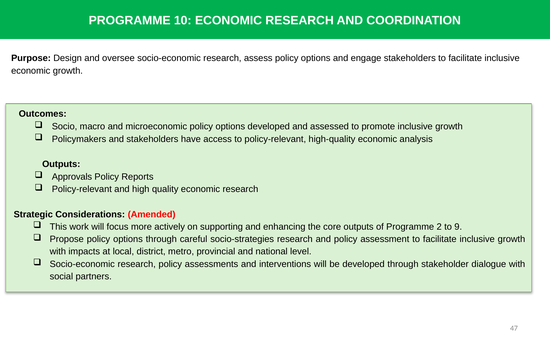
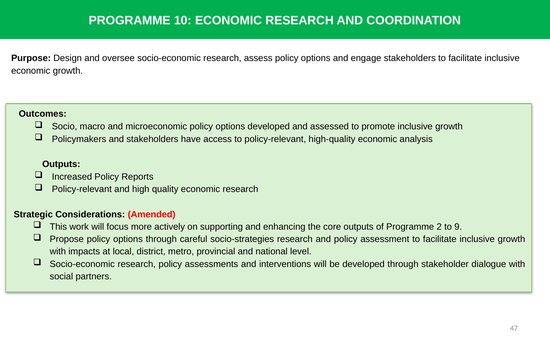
Approvals: Approvals -> Increased (72, 177)
